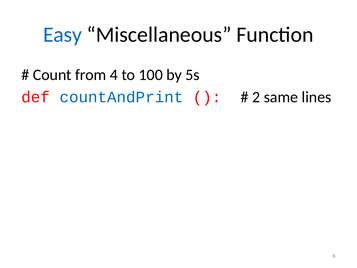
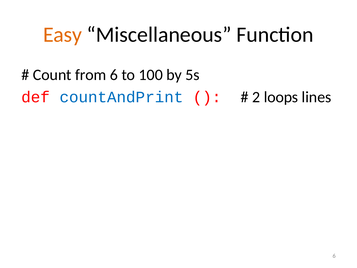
Easy colour: blue -> orange (62, 35)
from 4: 4 -> 6 (114, 75)
same: same -> loops (281, 97)
